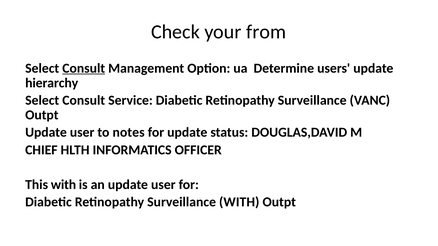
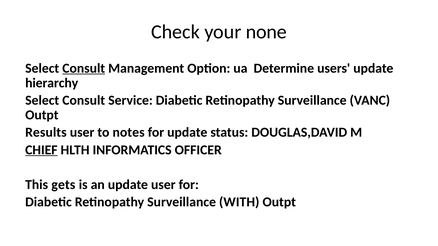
from: from -> none (266, 32)
Update: Update -> Results (46, 133)
CHIEF underline: none -> present (41, 150)
This with: with -> gets (63, 185)
